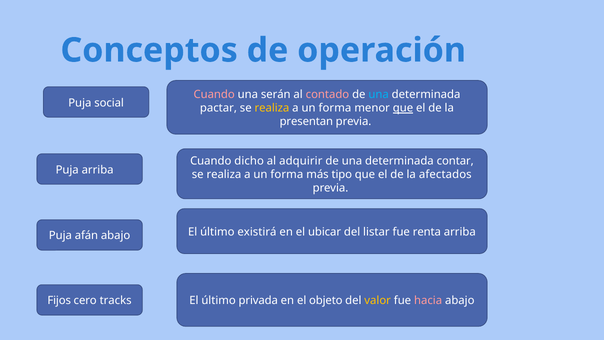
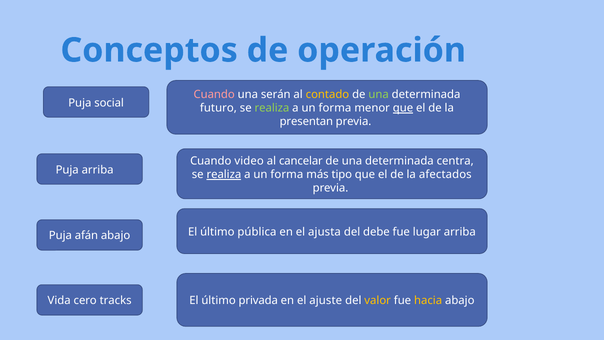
contado colour: pink -> yellow (327, 94)
una colour: light blue -> light green (379, 94)
pactar: pactar -> futuro (218, 108)
realiza colour: yellow -> light green (272, 108)
dicho: dicho -> video (249, 161)
adquirir: adquirir -> cancelar (301, 161)
contar: contar -> centra (455, 161)
realiza underline: none -> present (224, 174)
existirá: existirá -> pública (257, 232)
ubicar: ubicar -> ajusta (324, 232)
listar: listar -> debe (376, 232)
renta: renta -> lugar (427, 232)
Fijos: Fijos -> Vida (59, 300)
objeto: objeto -> ajuste (326, 300)
hacia colour: pink -> yellow (428, 300)
